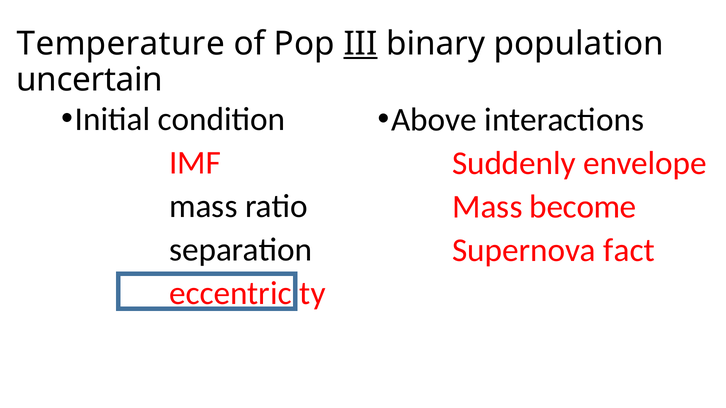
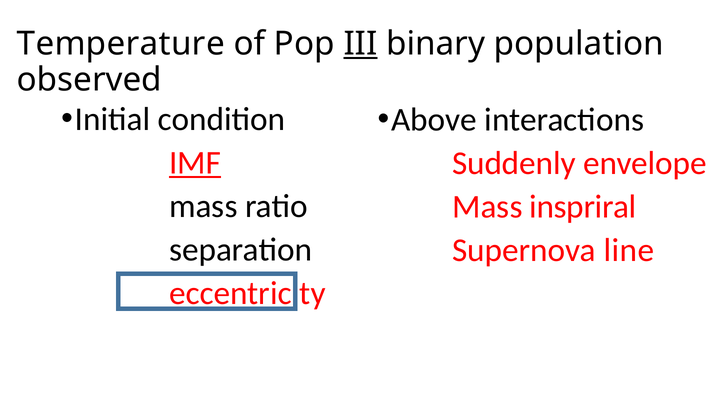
uncertain: uncertain -> observed (89, 80)
IMF underline: none -> present (195, 163)
become: become -> inspriral (583, 207)
fact: fact -> line (629, 250)
